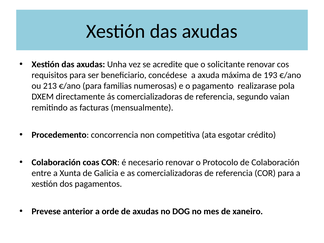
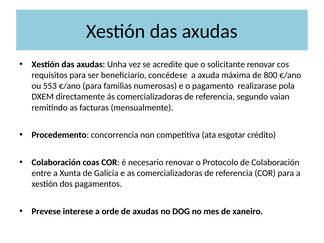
193: 193 -> 800 (271, 75)
213: 213 -> 553 (50, 86)
anterior: anterior -> interese (78, 211)
